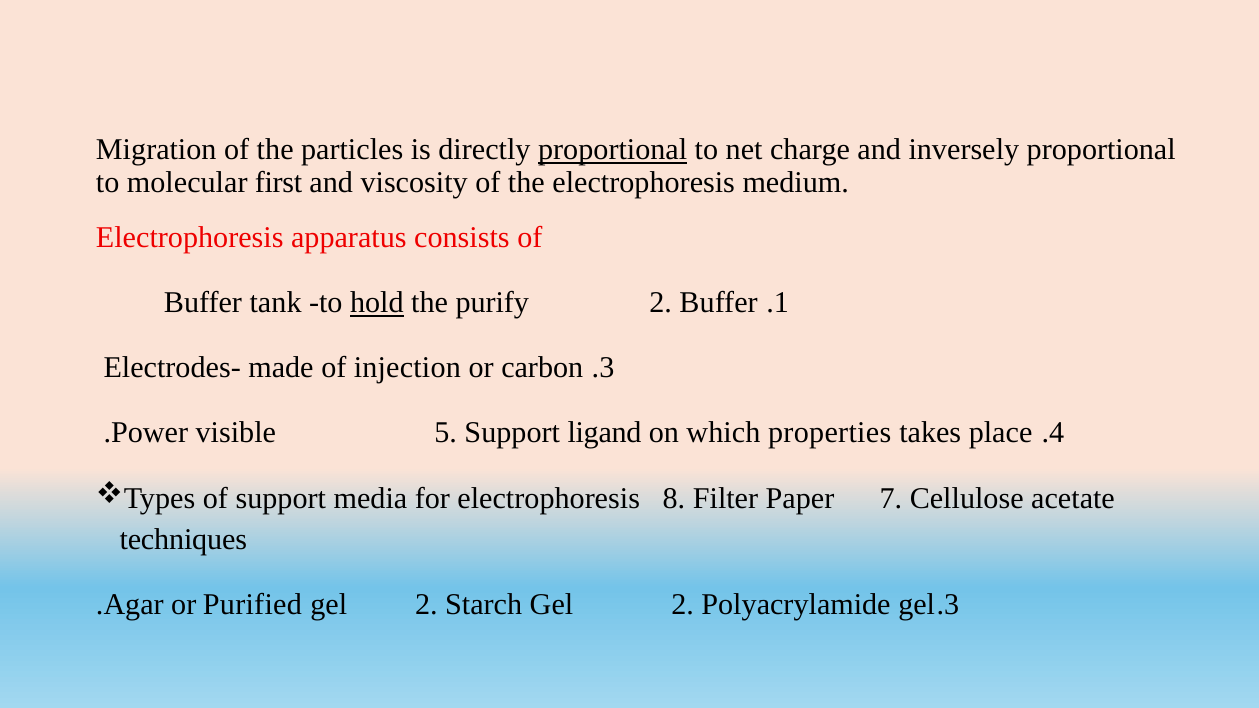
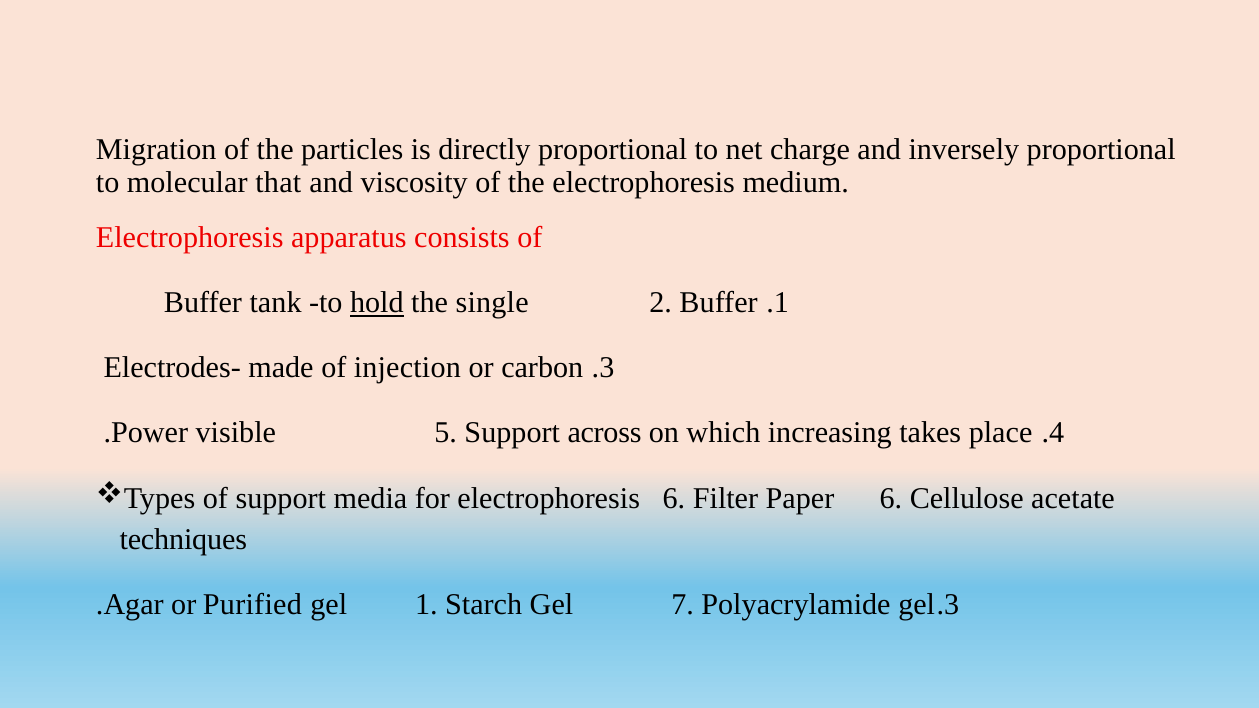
proportional underline: present -> none (613, 150)
first: first -> that (278, 182)
purify: purify -> single (492, 303)
ligand: ligand -> across (605, 433)
properties: properties -> increasing (830, 433)
electrophoresis 8: 8 -> 6 (674, 498)
Paper 7: 7 -> 6 (891, 498)
2: 2 -> 1 (426, 605)
Starch Gel 2: 2 -> 7 (683, 605)
